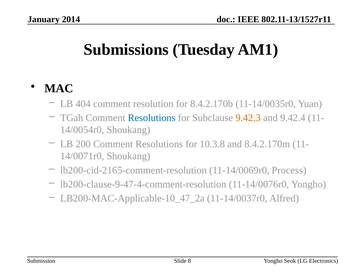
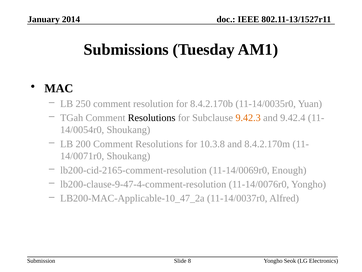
404: 404 -> 250 (83, 103)
Resolutions colour: blue -> black (152, 118)
Process: Process -> Enough (289, 170)
